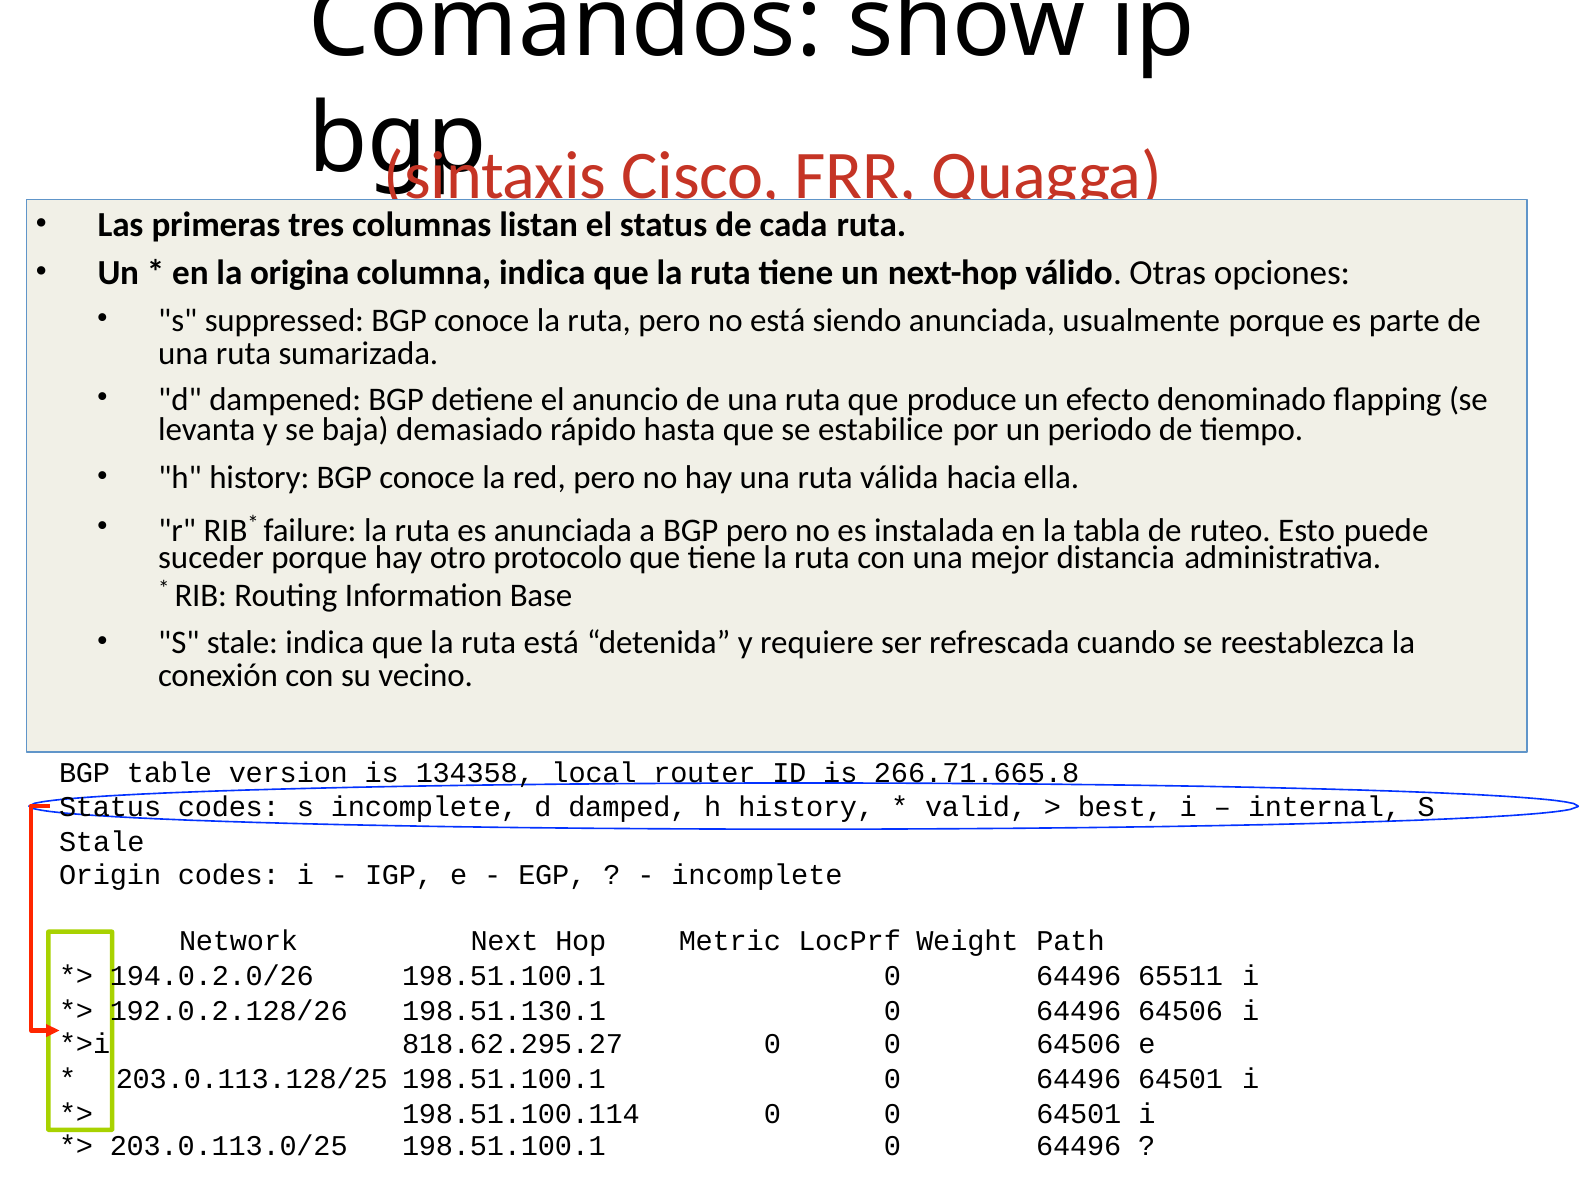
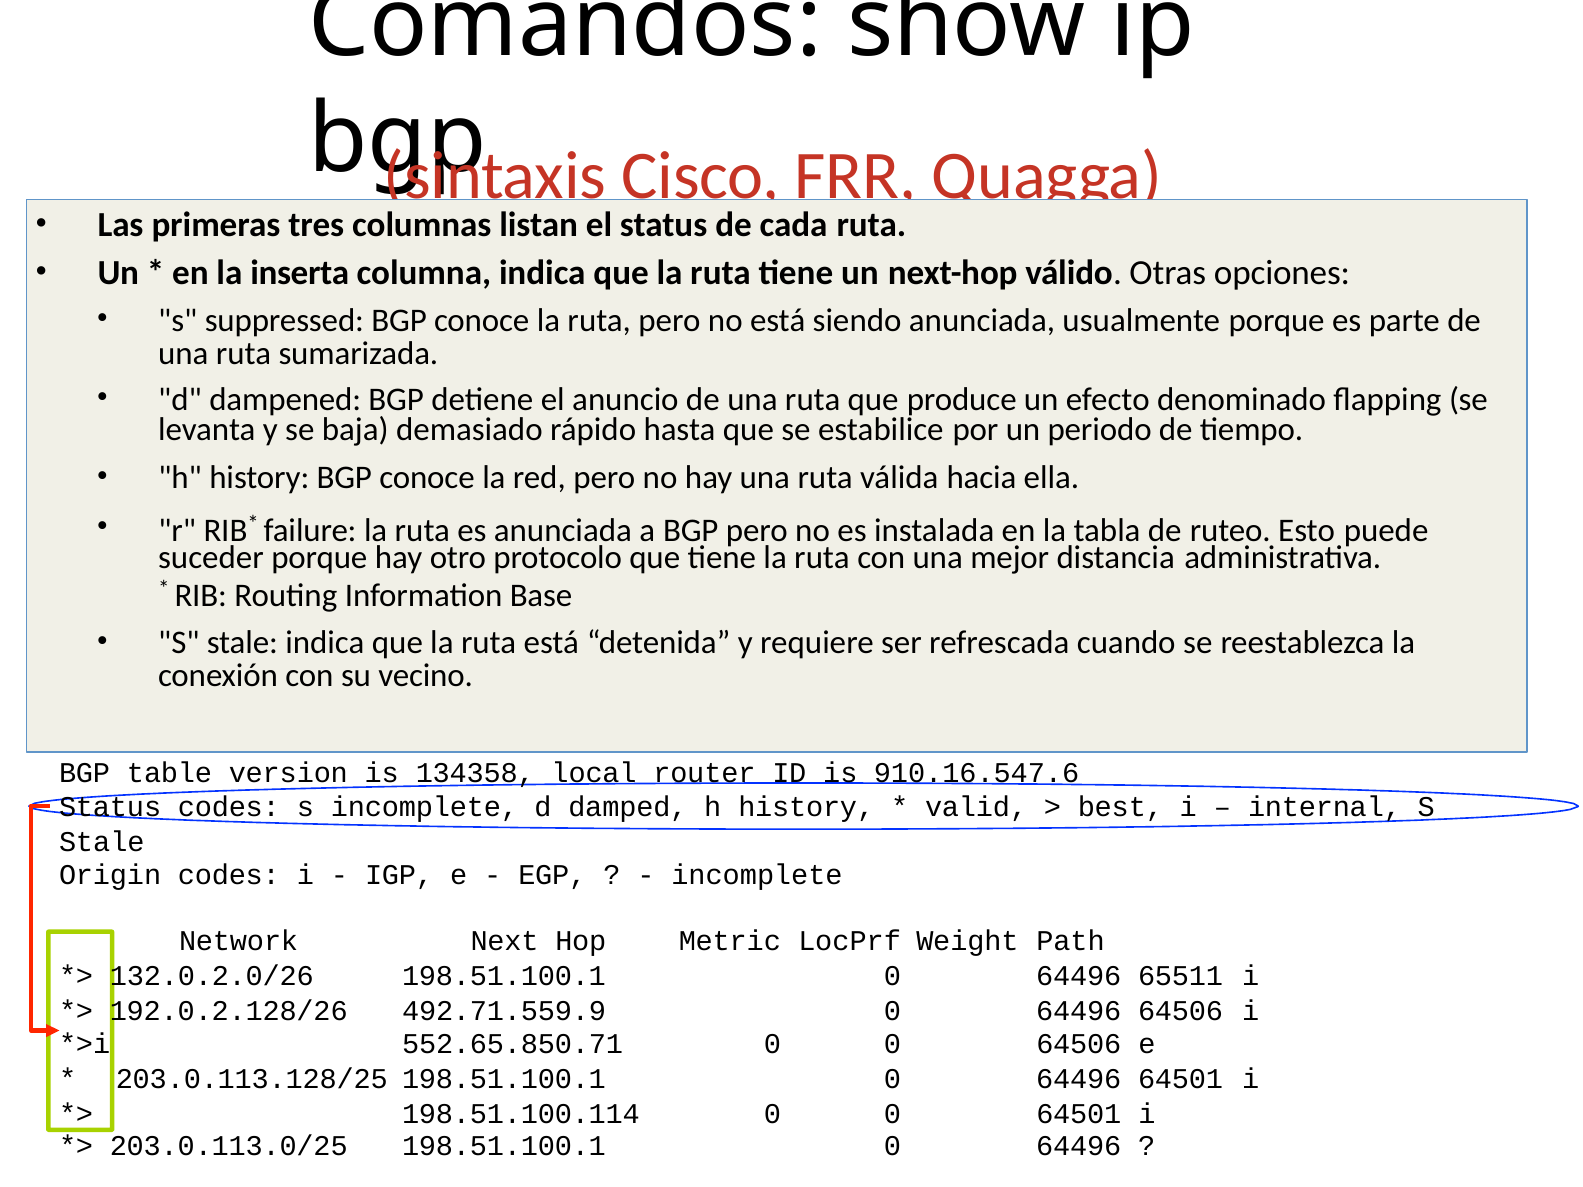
origina: origina -> inserta (300, 273)
266.71.665.8: 266.71.665.8 -> 910.16.547.6 (977, 774)
194.0.2.0/26: 194.0.2.0/26 -> 132.0.2.0/26 (212, 976)
198.51.130.1: 198.51.130.1 -> 492.71.559.9 (504, 1011)
818.62.295.27: 818.62.295.27 -> 552.65.850.71 (513, 1044)
